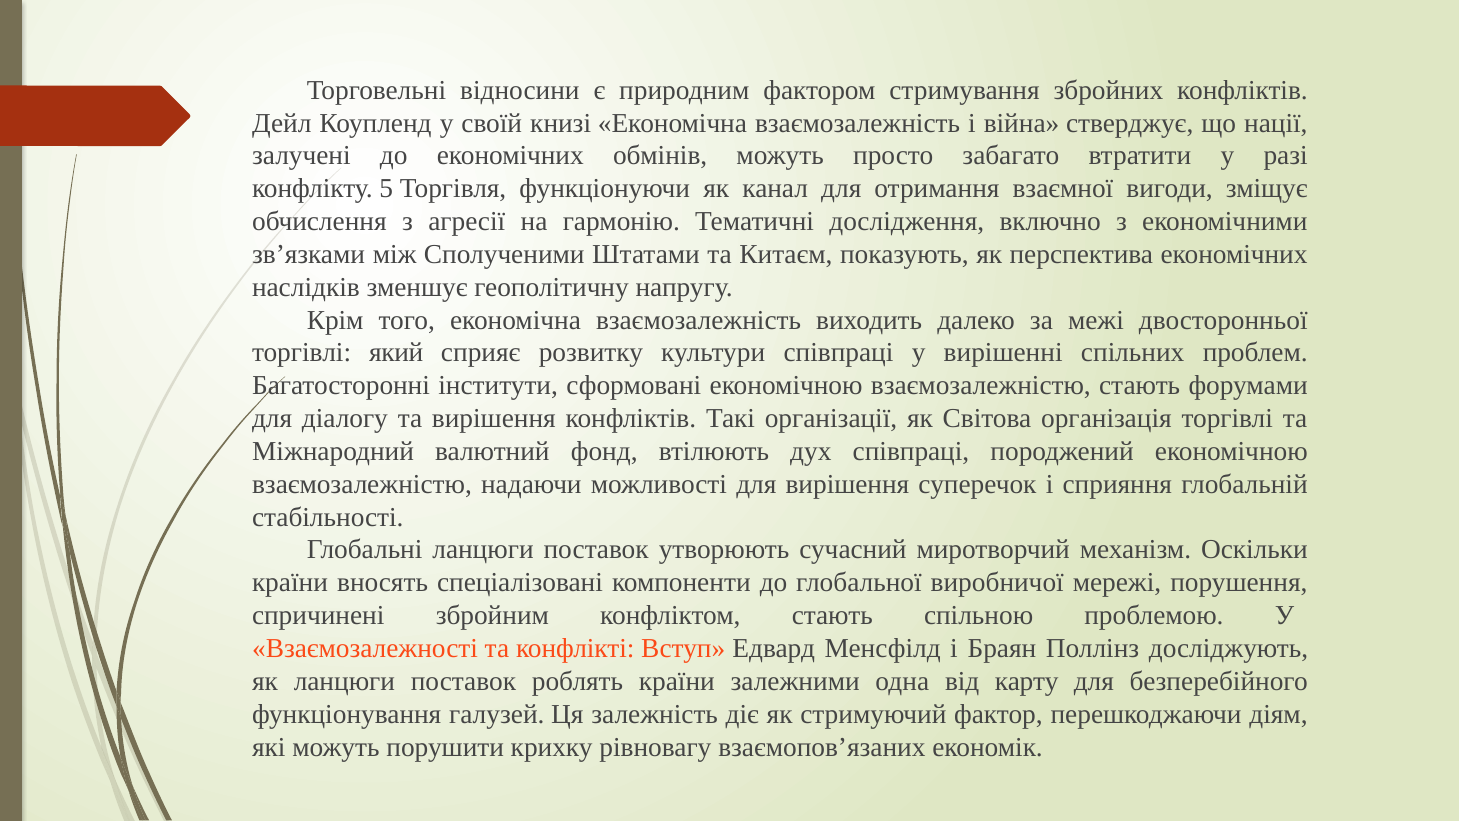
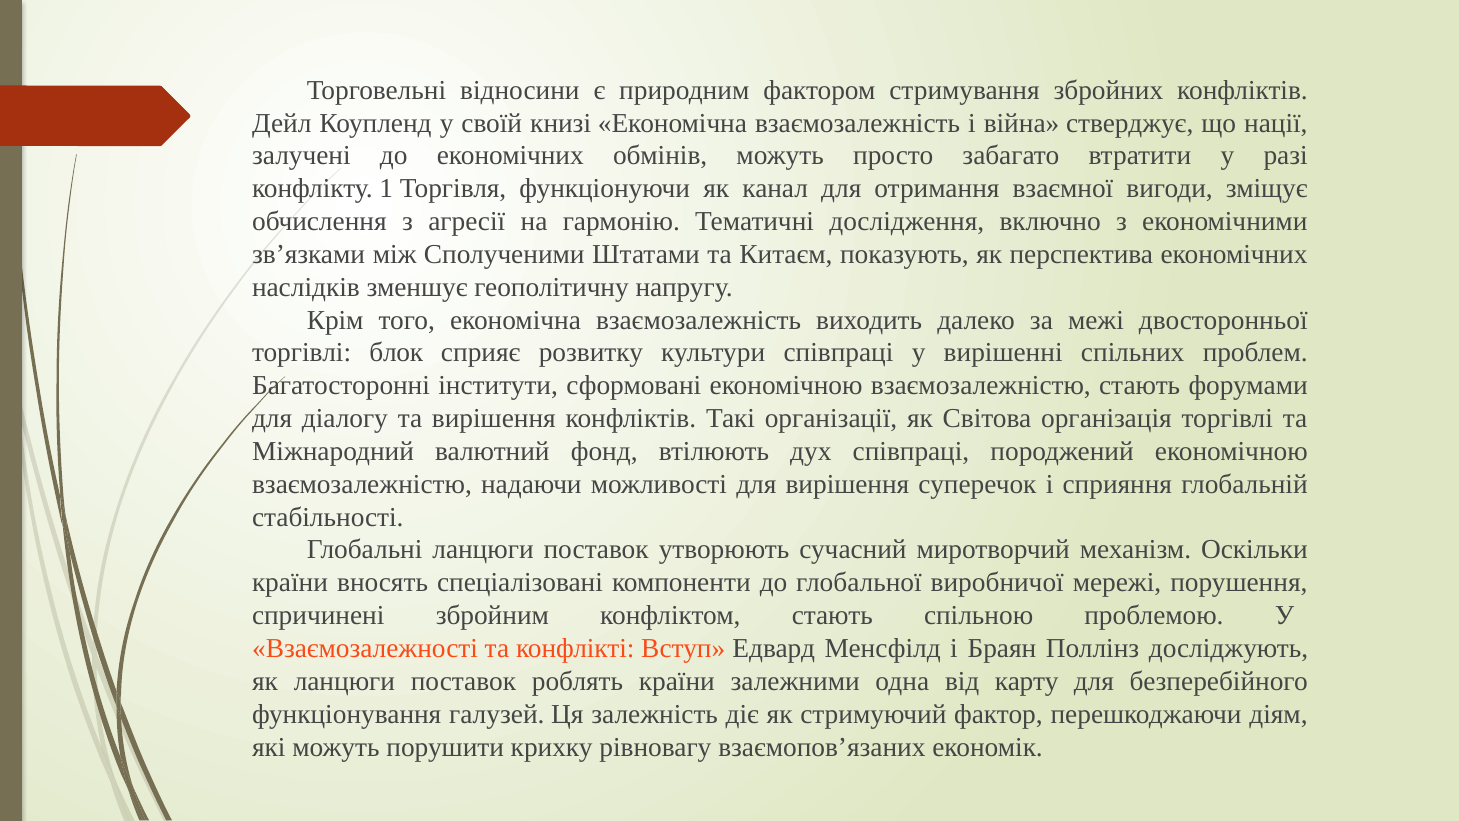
5: 5 -> 1 (386, 189)
який: який -> блок (396, 353)
